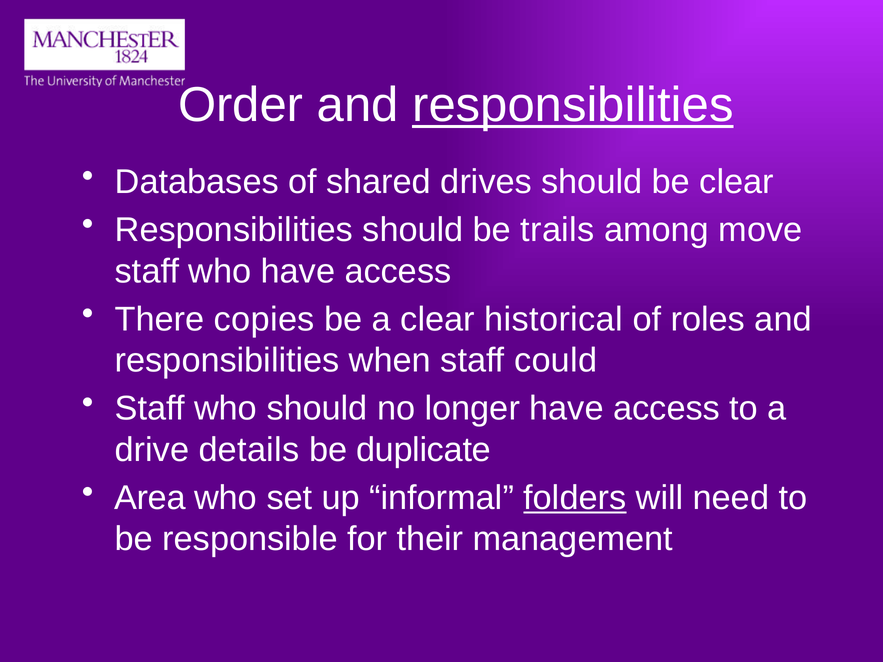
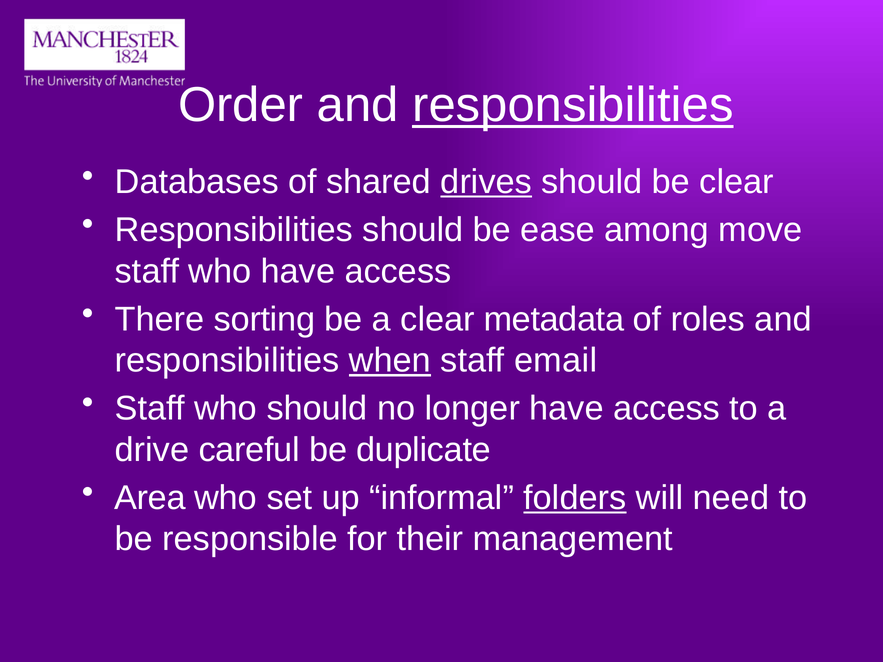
drives underline: none -> present (486, 182)
trails: trails -> ease (558, 230)
copies: copies -> sorting (265, 319)
historical: historical -> metadata (554, 319)
when underline: none -> present (390, 361)
could: could -> email (556, 361)
details: details -> careful (249, 450)
